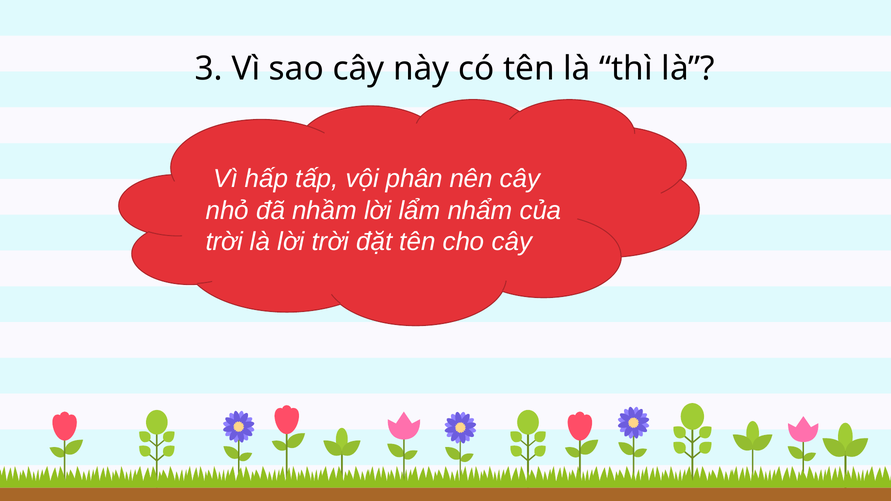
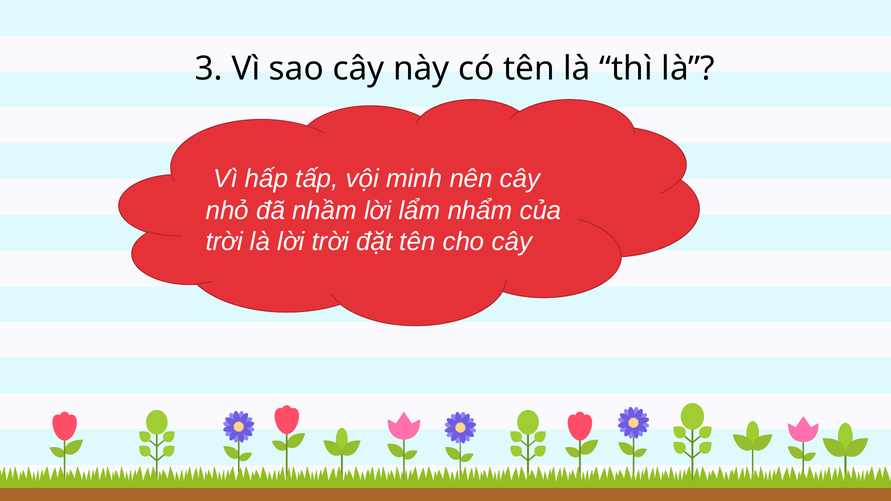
phân: phân -> minh (414, 179)
